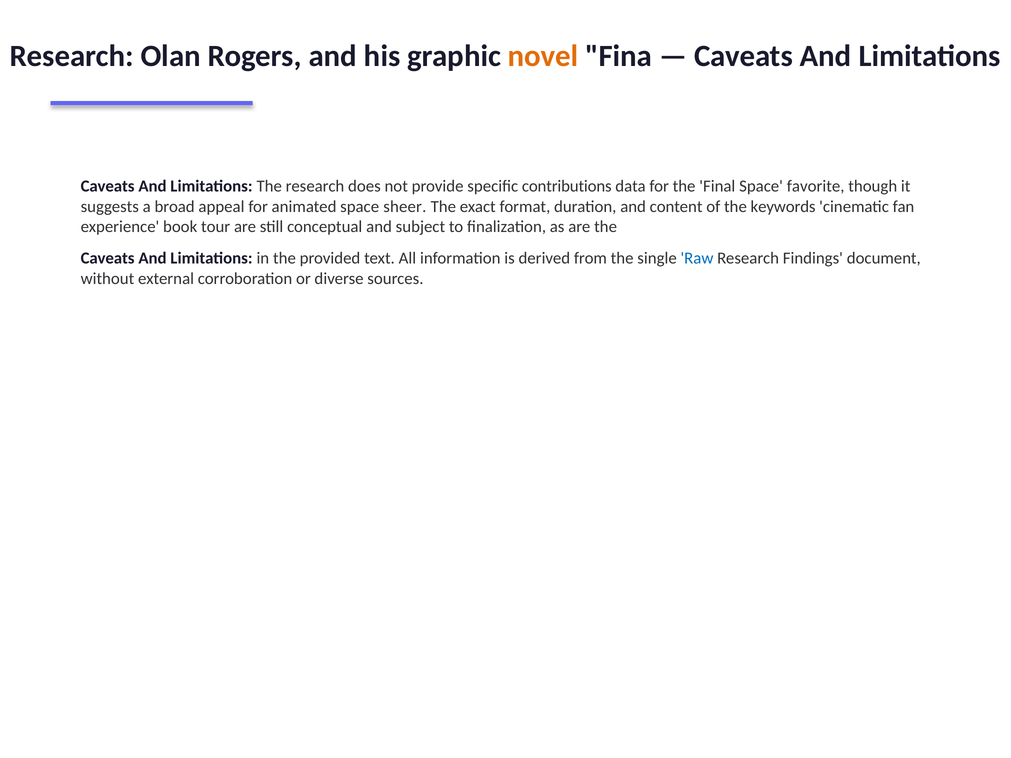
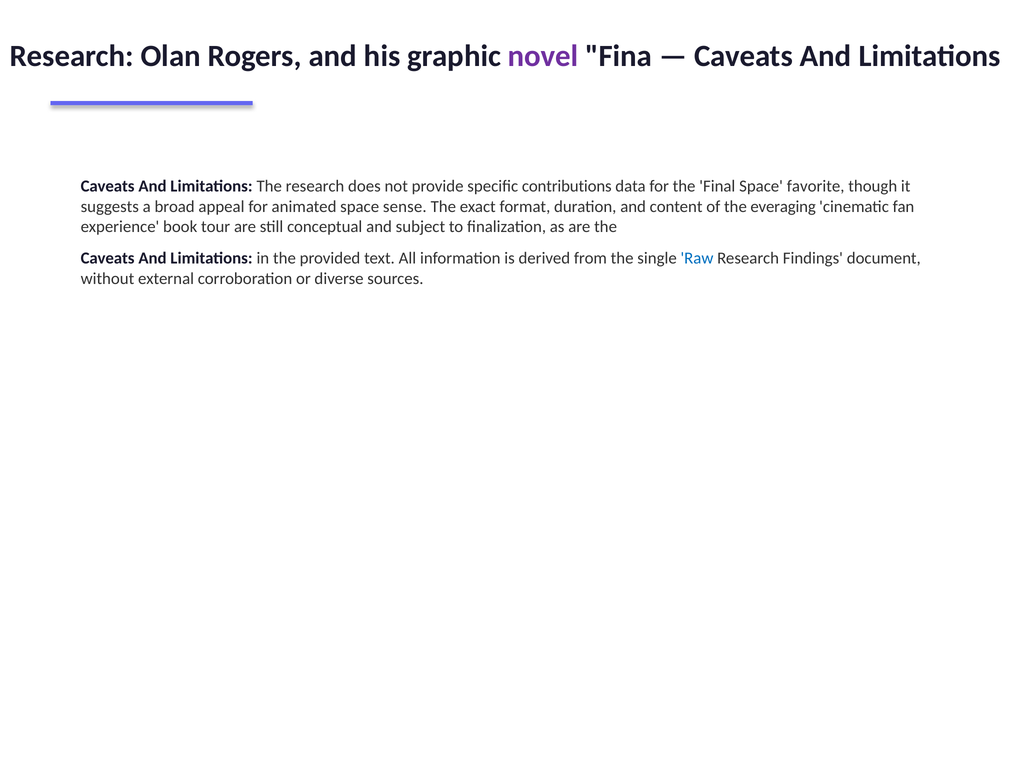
novel colour: orange -> purple (543, 56)
sheer: sheer -> sense (405, 207)
keywords: keywords -> everaging (783, 207)
